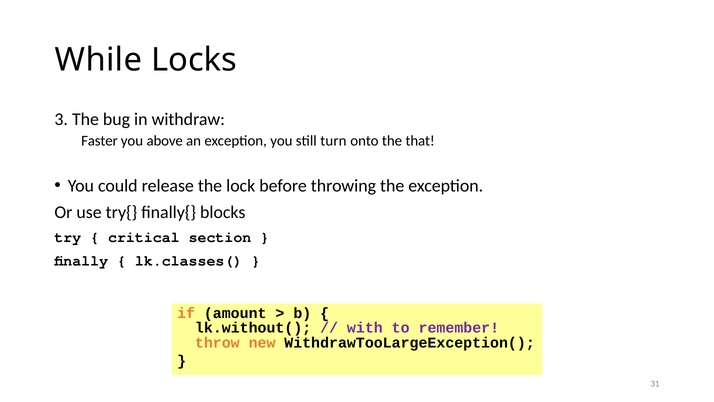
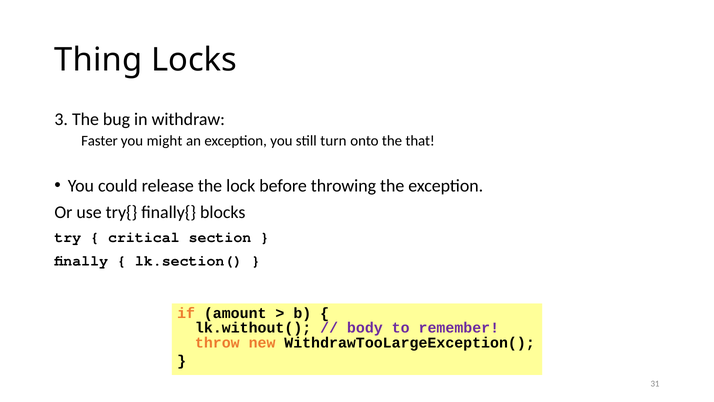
While: While -> Thing (98, 60)
above: above -> might (165, 141)
lk.classes(: lk.classes( -> lk.section( (189, 261)
with: with -> body (365, 328)
